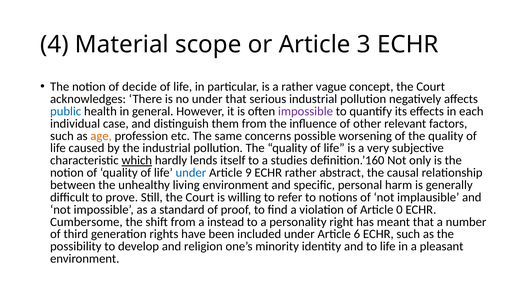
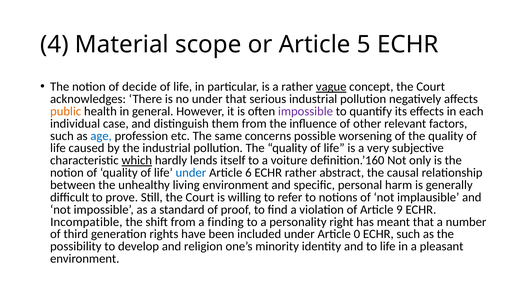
3: 3 -> 5 (364, 44)
vague underline: none -> present (331, 87)
public colour: blue -> orange (66, 111)
age colour: orange -> blue (101, 136)
studies: studies -> voiture (289, 160)
9: 9 -> 6 (248, 173)
0: 0 -> 9 (399, 210)
Cumbersome: Cumbersome -> Incompatible (86, 222)
instead: instead -> finding (226, 222)
6: 6 -> 0 (357, 234)
